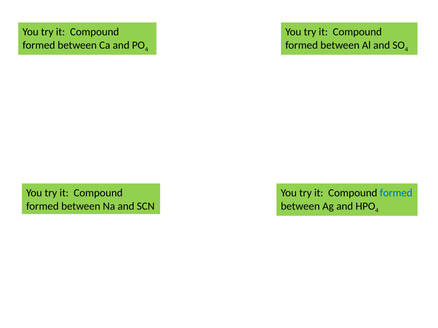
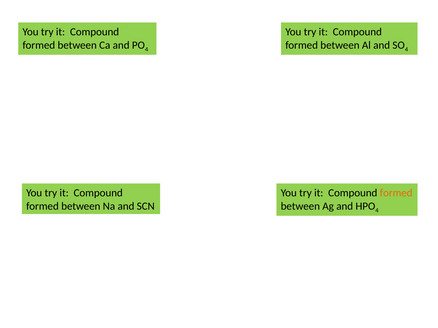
formed colour: blue -> orange (396, 193)
